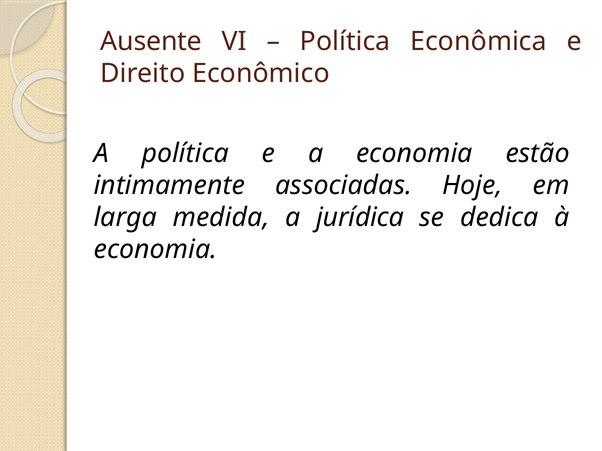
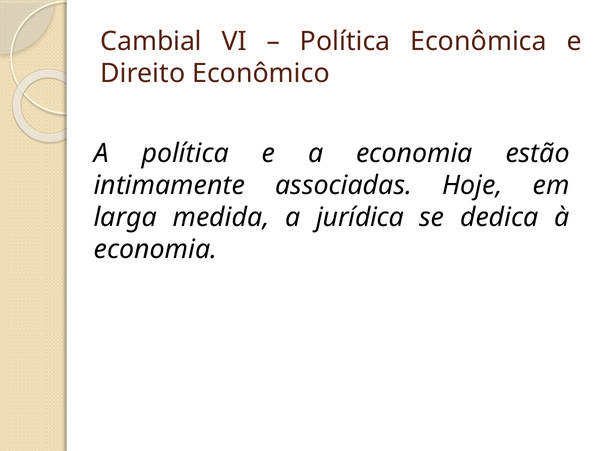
Ausente: Ausente -> Cambial (151, 42)
